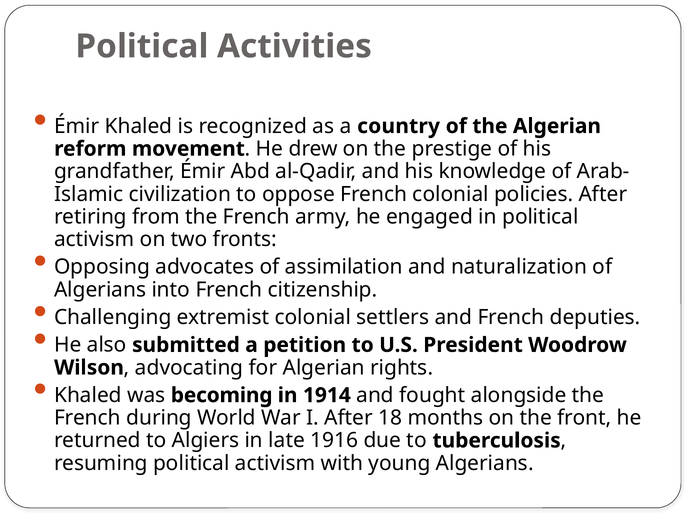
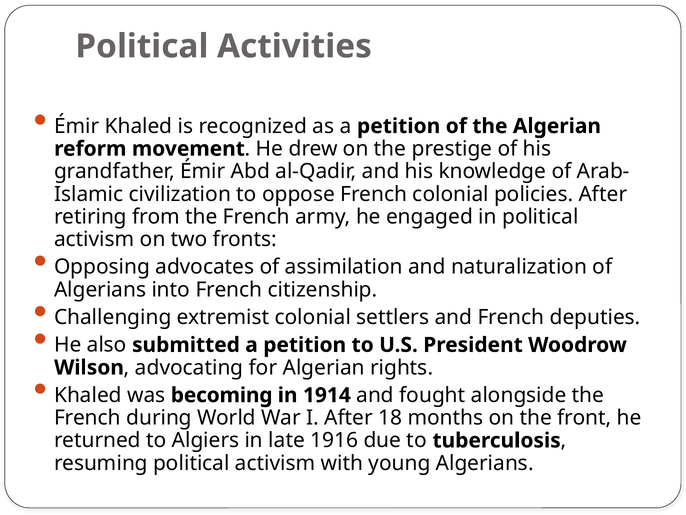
as a country: country -> petition (399, 126)
